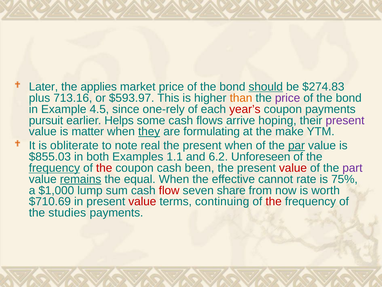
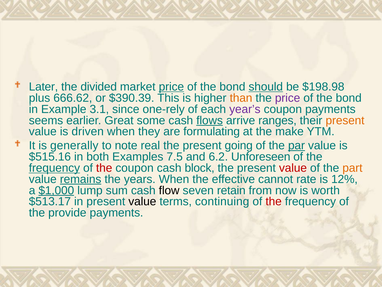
applies: applies -> divided (99, 87)
price underline: none -> present (171, 87)
$274.83: $274.83 -> $198.98 (323, 87)
713.16: 713.16 -> 666.62 (73, 98)
$593.97: $593.97 -> $390.39 (132, 98)
4.5: 4.5 -> 3.1 (99, 109)
year’s colour: red -> purple (245, 109)
pursuit: pursuit -> seems (46, 120)
Helps: Helps -> Great (119, 120)
flows underline: none -> present (210, 120)
hoping: hoping -> ranges (277, 120)
present colour: purple -> orange (345, 120)
matter: matter -> driven (88, 131)
they underline: present -> none (149, 131)
obliterate: obliterate -> generally (74, 145)
present when: when -> going (239, 145)
$855.03: $855.03 -> $515.16 (50, 156)
1.1: 1.1 -> 7.5 (175, 156)
been: been -> block (200, 168)
part colour: purple -> orange (352, 168)
equal: equal -> years (140, 179)
75%: 75% -> 12% (344, 179)
$1,000 underline: none -> present (56, 190)
flow colour: red -> black (169, 190)
share: share -> retain (231, 190)
$710.69: $710.69 -> $513.17 (50, 201)
value colour: red -> black (142, 201)
studies: studies -> provide (67, 212)
